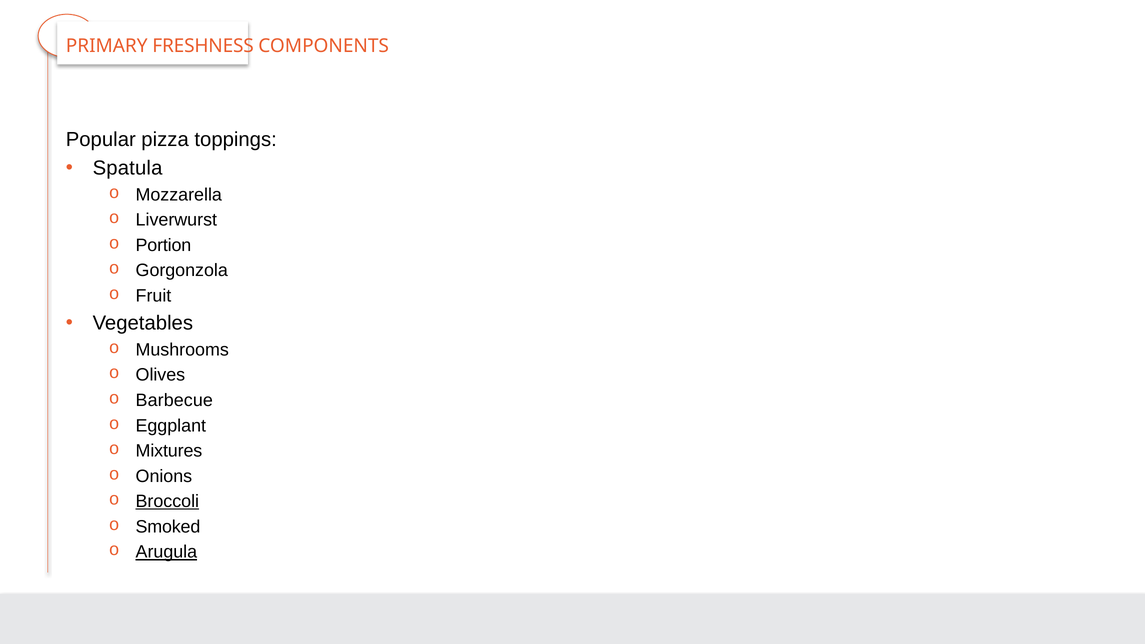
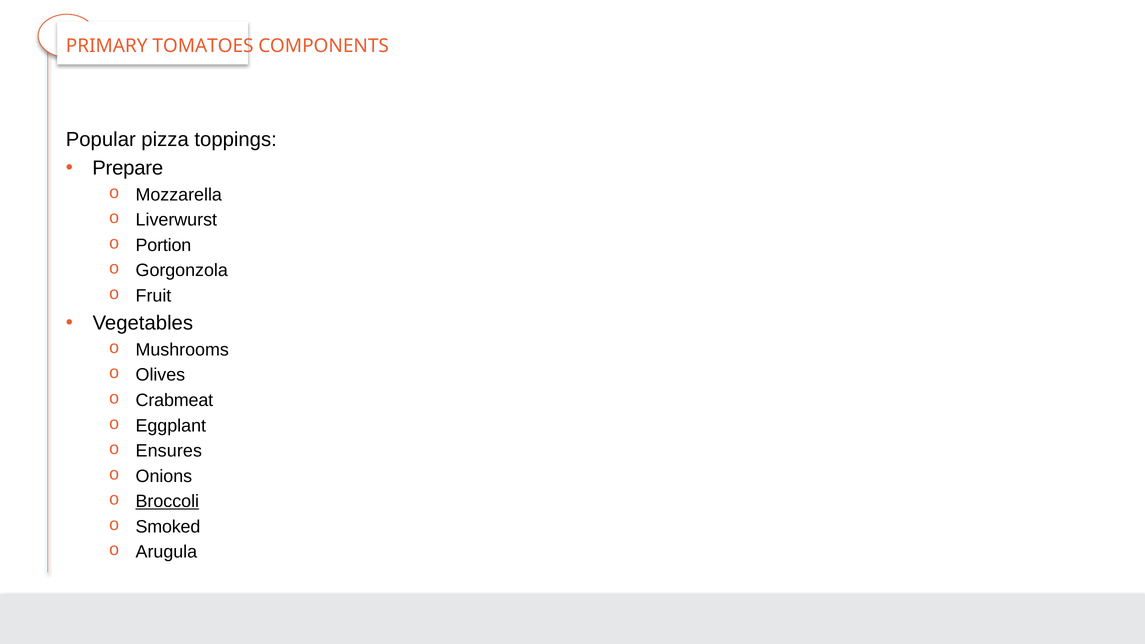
FRESHNESS: FRESHNESS -> TOMATOES (203, 46)
Spatula: Spatula -> Prepare (128, 168)
Barbecue: Barbecue -> Crabmeat (174, 400)
Mixtures: Mixtures -> Ensures (169, 451)
Arugula underline: present -> none (166, 552)
